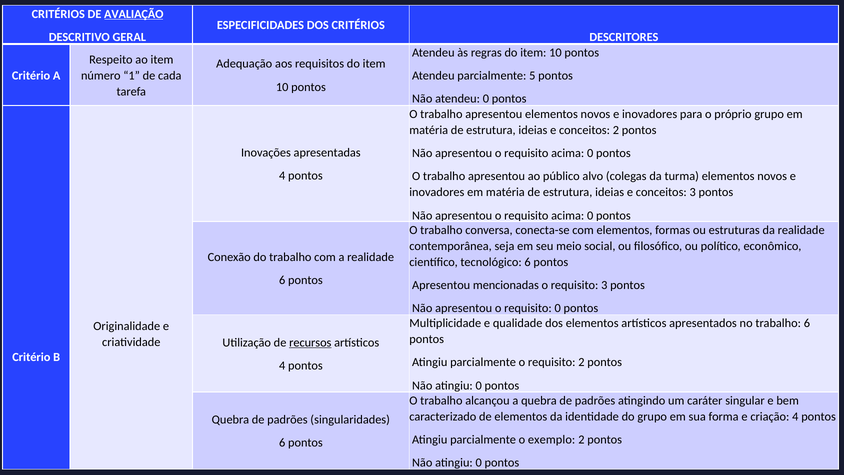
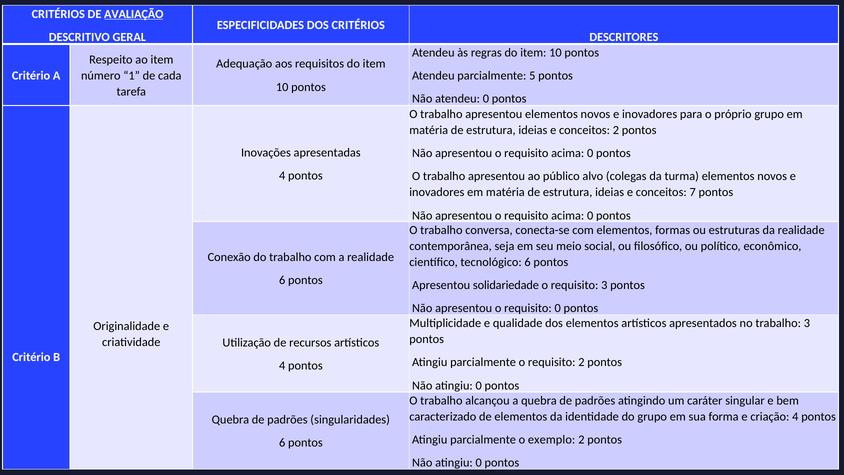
conceitos 3: 3 -> 7 (693, 192)
mencionadas: mencionadas -> solidariedade (506, 285)
trabalho 6: 6 -> 3 (807, 323)
recursos underline: present -> none (310, 342)
